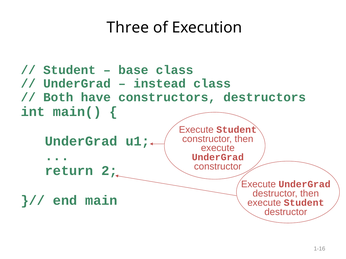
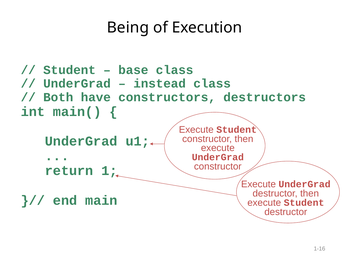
Three: Three -> Being (128, 28)
2: 2 -> 1 (109, 171)
